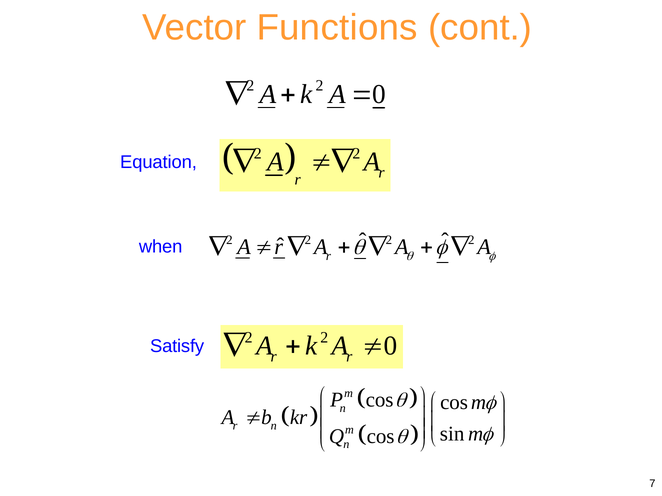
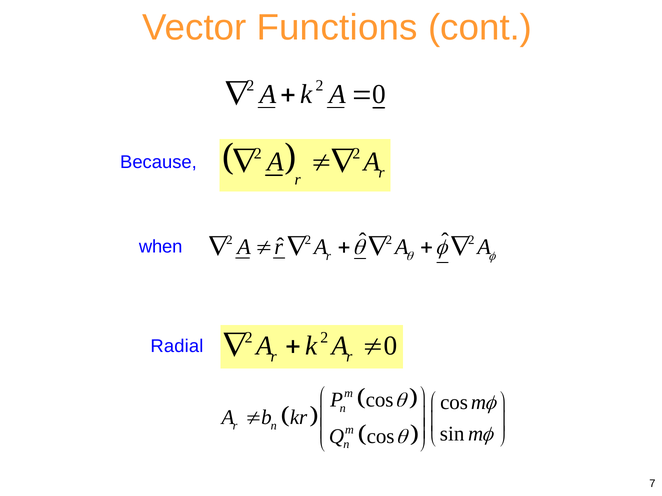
Equation: Equation -> Because (158, 162)
Satisfy: Satisfy -> Radial (177, 347)
